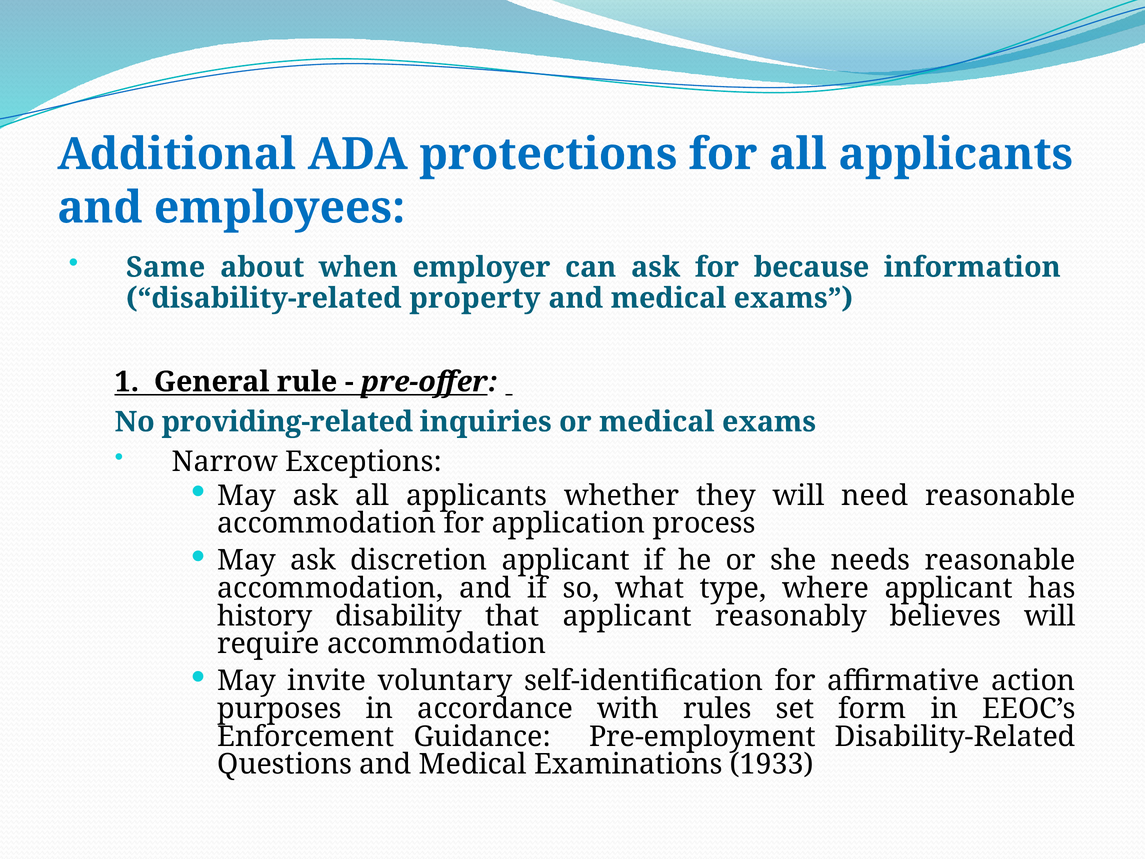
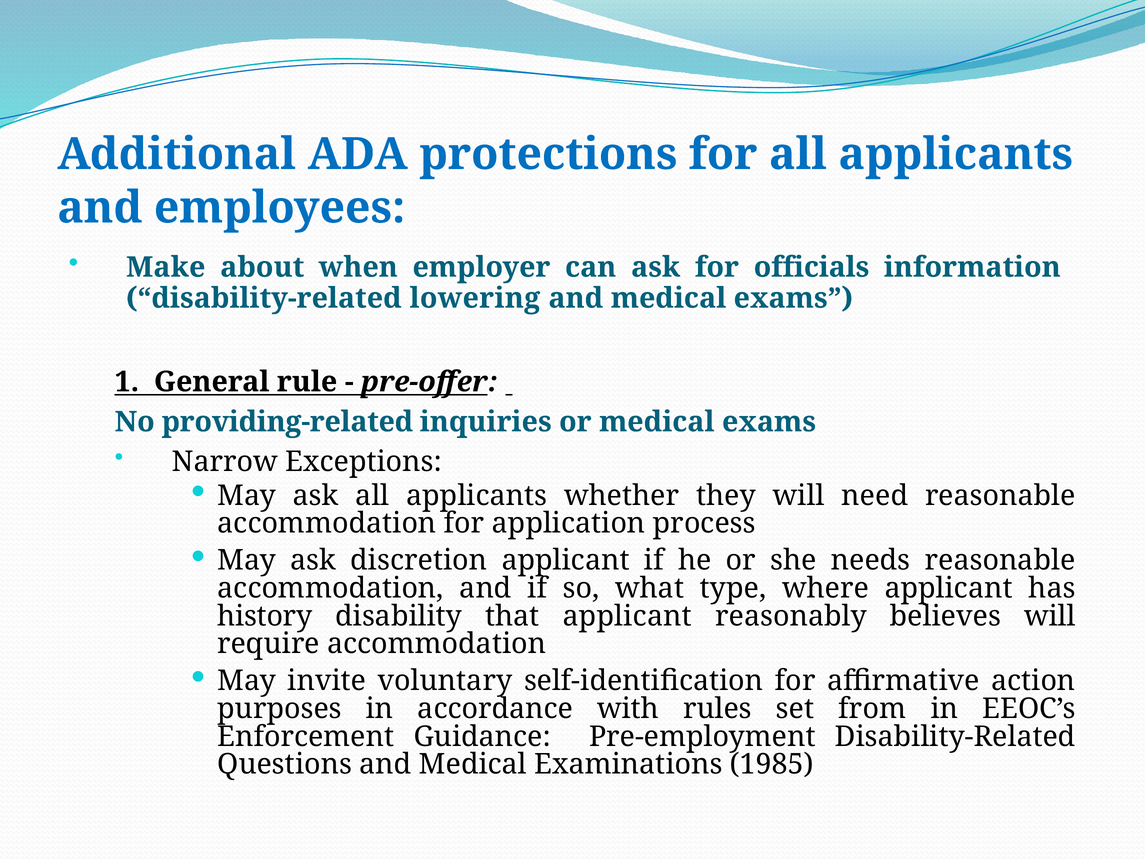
Same: Same -> Make (166, 267)
because: because -> officials (812, 267)
property: property -> lowering (475, 298)
form: form -> from (872, 709)
1933: 1933 -> 1985 (772, 764)
